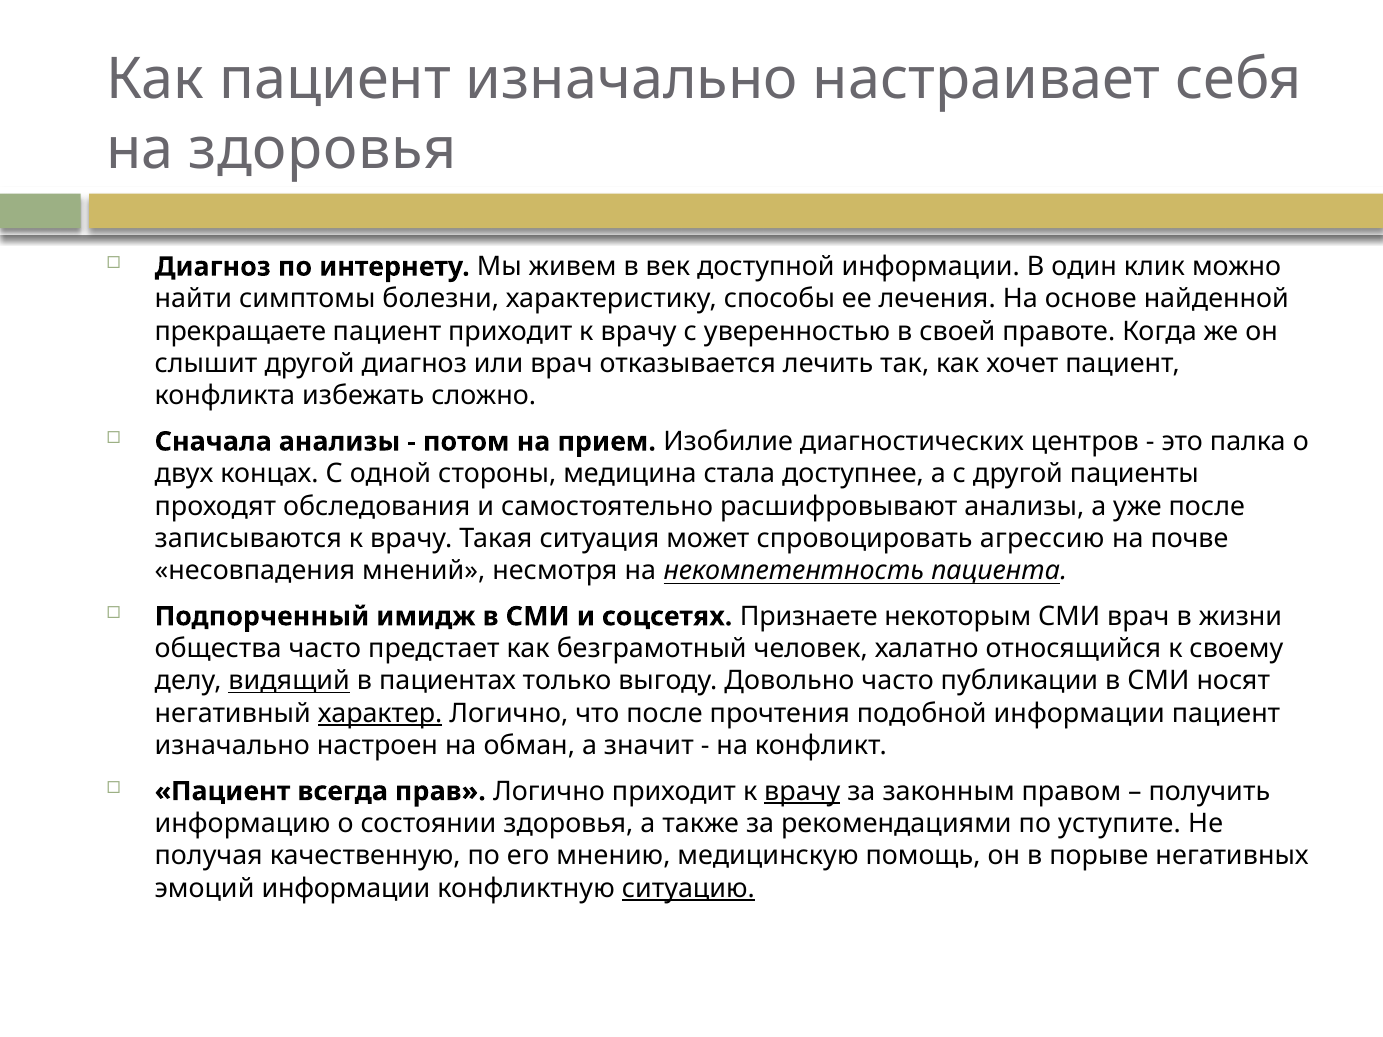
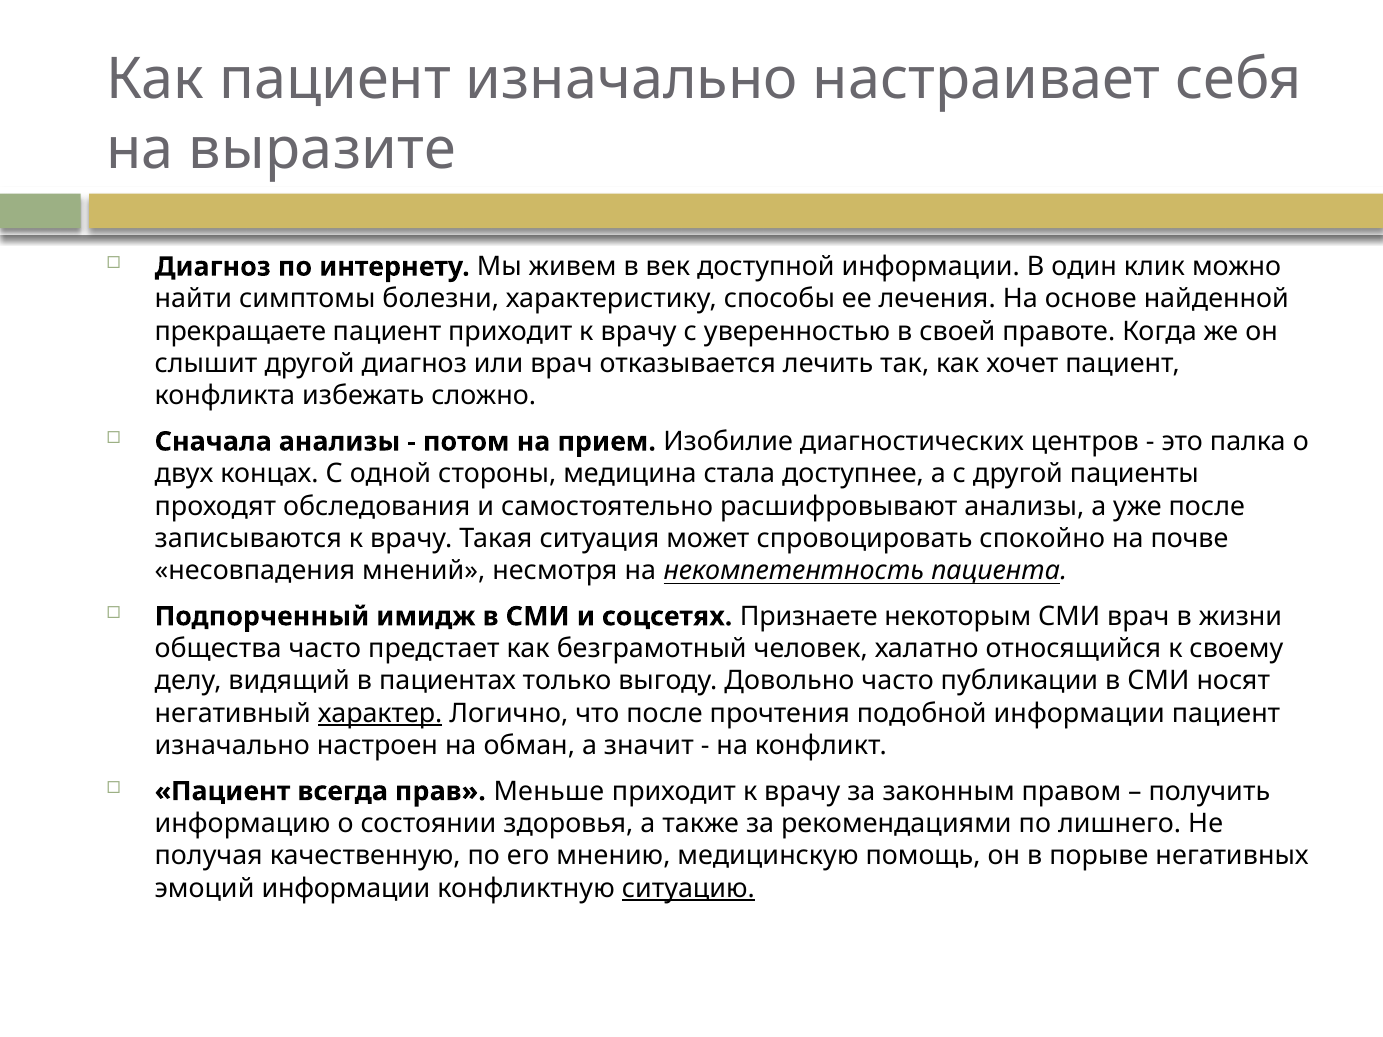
на здоровья: здоровья -> выразите (323, 149)
агрессию: агрессию -> спокойно (1042, 539)
видящий underline: present -> none (289, 681)
прав Логично: Логично -> Меньше (549, 792)
врачу underline: present -> none (802, 792)
уступите: уступите -> лишнего (1120, 824)
